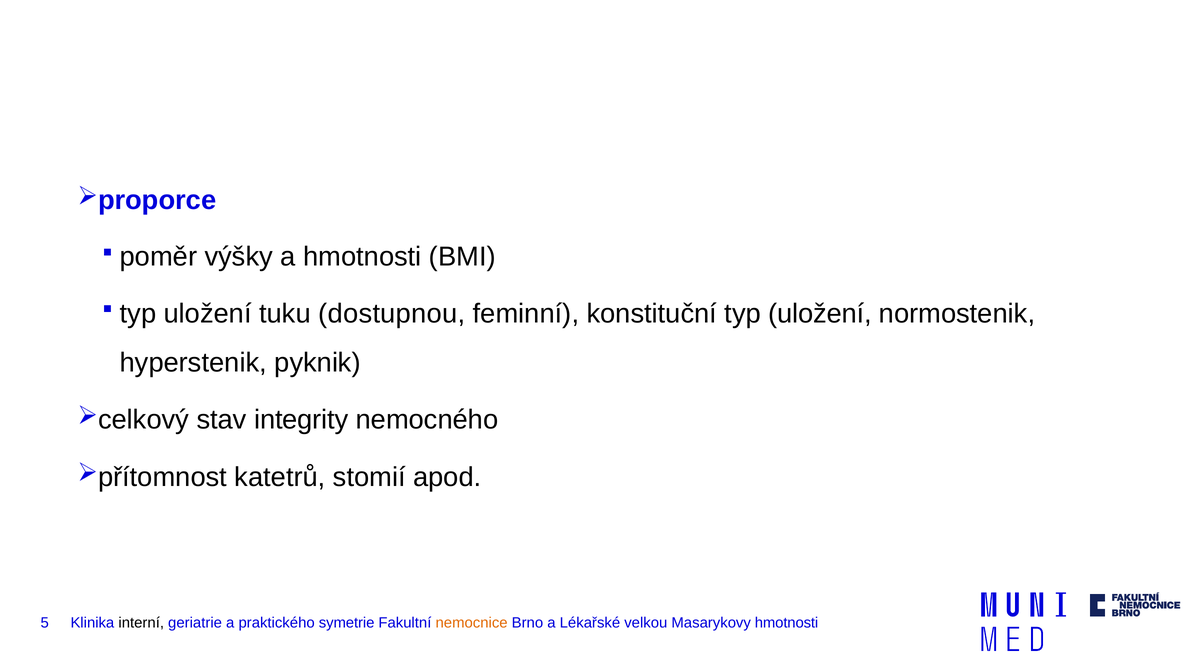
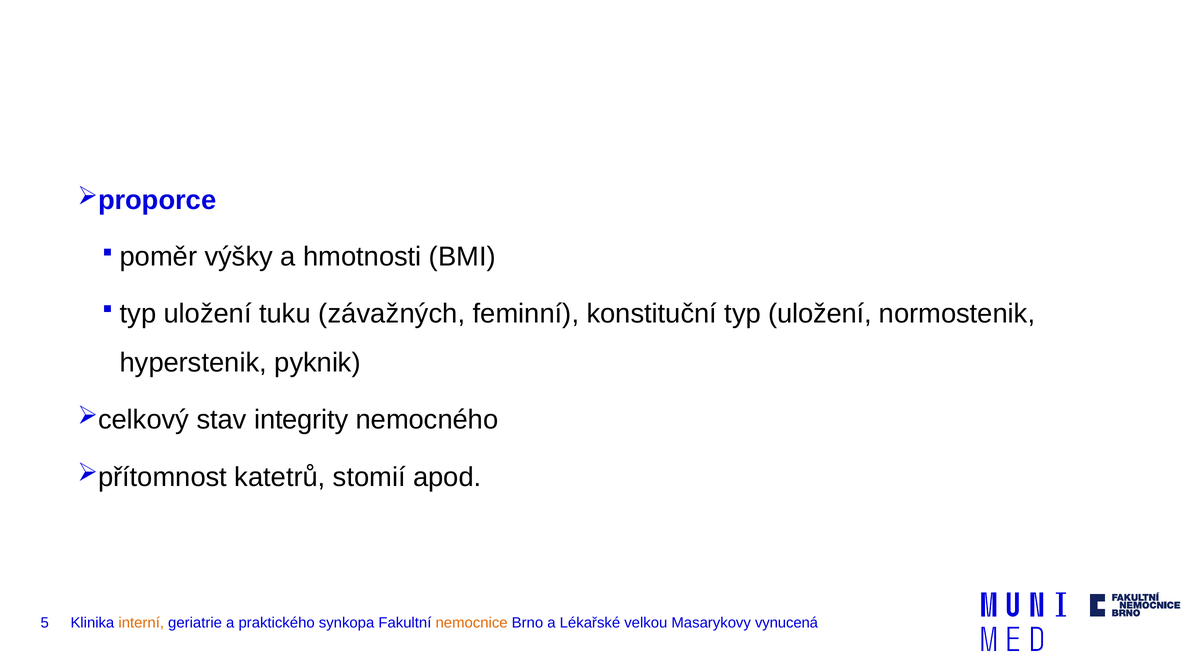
dostupnou: dostupnou -> závažných (392, 314)
interní colour: black -> orange (141, 623)
symetrie: symetrie -> synkopa (347, 623)
Masarykovy hmotnosti: hmotnosti -> vynucená (787, 623)
